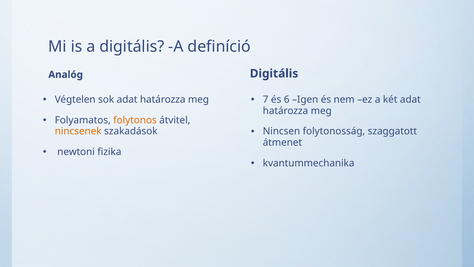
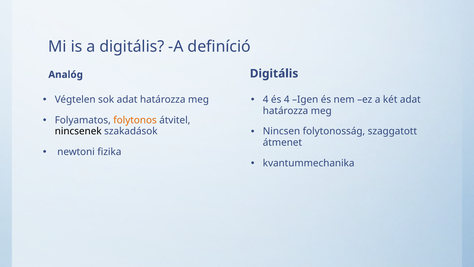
7: 7 -> 4 (266, 99)
és 6: 6 -> 4 (287, 99)
nincsenek colour: orange -> black (78, 131)
